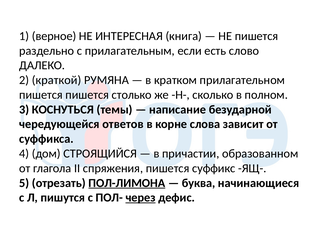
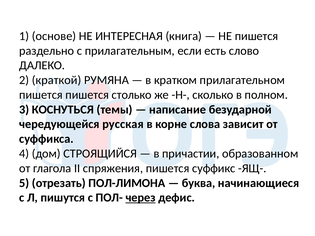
верное: верное -> основе (54, 36)
ответов: ответов -> русская (123, 124)
ПОЛ-ЛИМОНА underline: present -> none (127, 183)
